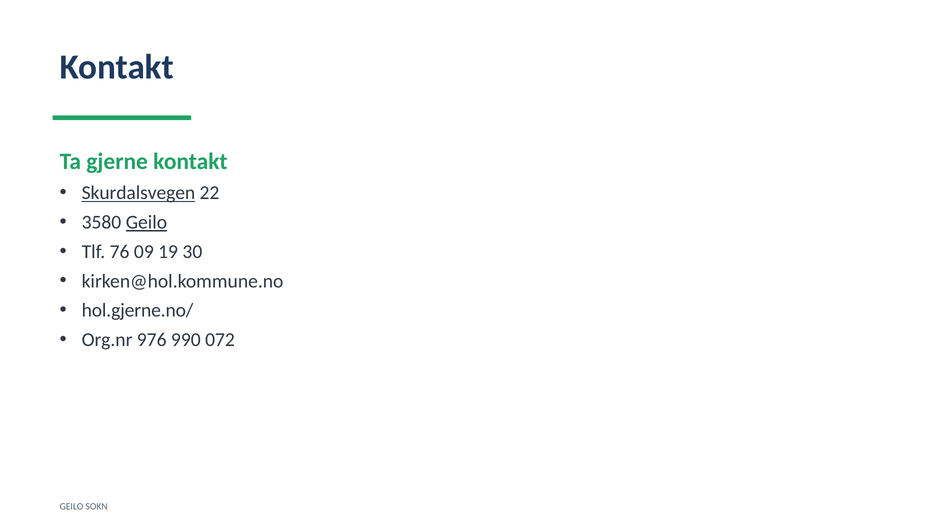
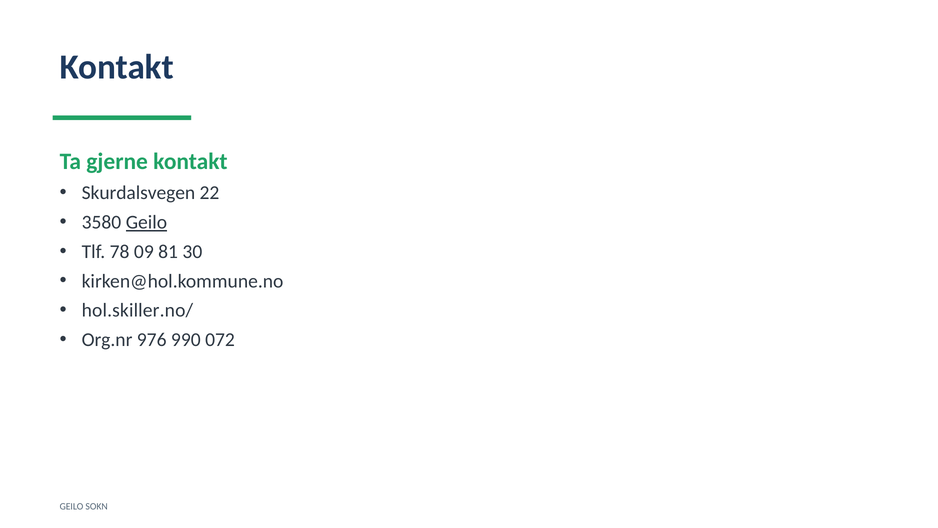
Skurdalsvegen underline: present -> none (138, 193)
76: 76 -> 78 (120, 252)
19: 19 -> 81 (168, 252)
hol.gjerne.no/: hol.gjerne.no/ -> hol.skiller.no/ (137, 310)
